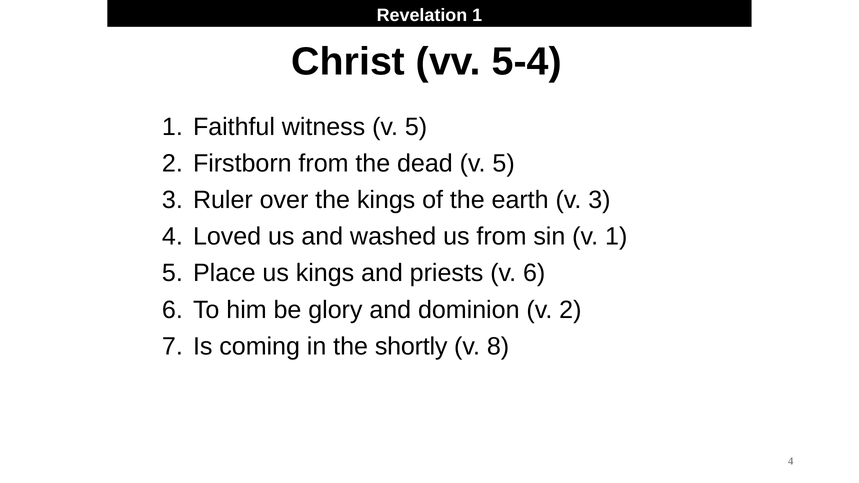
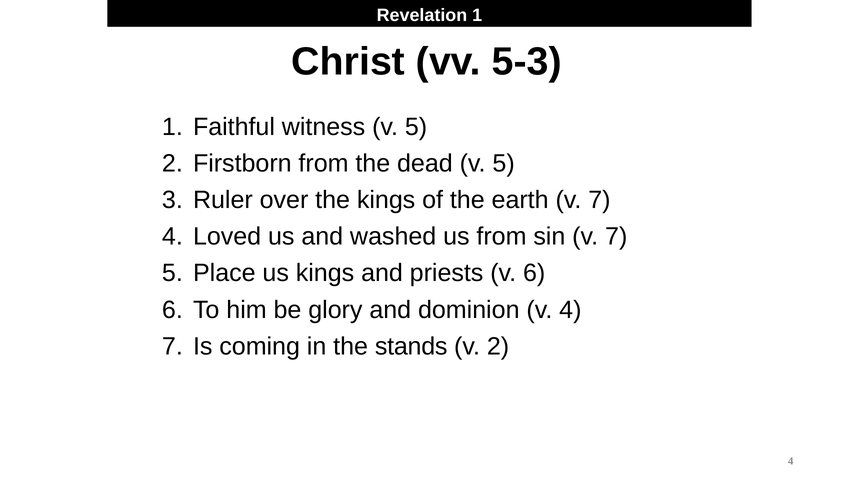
5-4: 5-4 -> 5-3 (527, 62)
earth v 3: 3 -> 7 (599, 200)
sin v 1: 1 -> 7 (616, 237)
v 2: 2 -> 4 (570, 310)
shortly: shortly -> stands (411, 346)
v 8: 8 -> 2 (498, 346)
